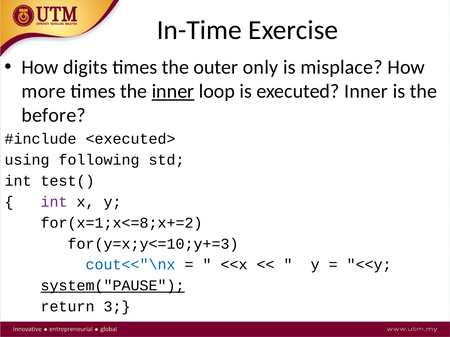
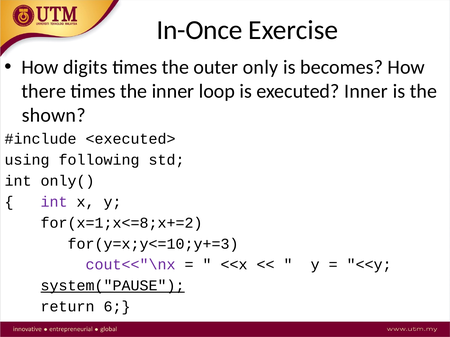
In-Time: In-Time -> In-Once (199, 30)
misplace: misplace -> becomes (342, 67)
more: more -> there (44, 91)
inner underline: present -> none (173, 91)
before: before -> shown (54, 115)
test(: test( -> only( (68, 181)
cout<<"\nx colour: blue -> purple (131, 265)
3: 3 -> 6 (117, 307)
